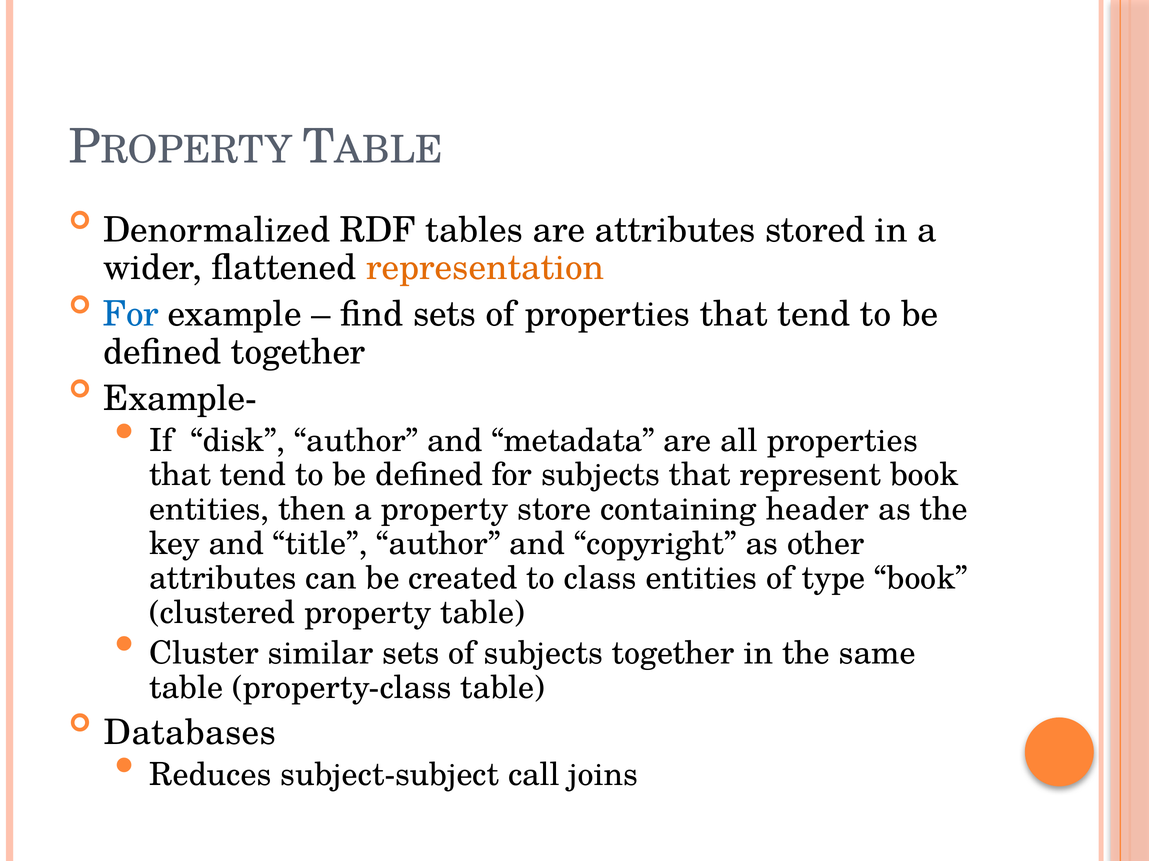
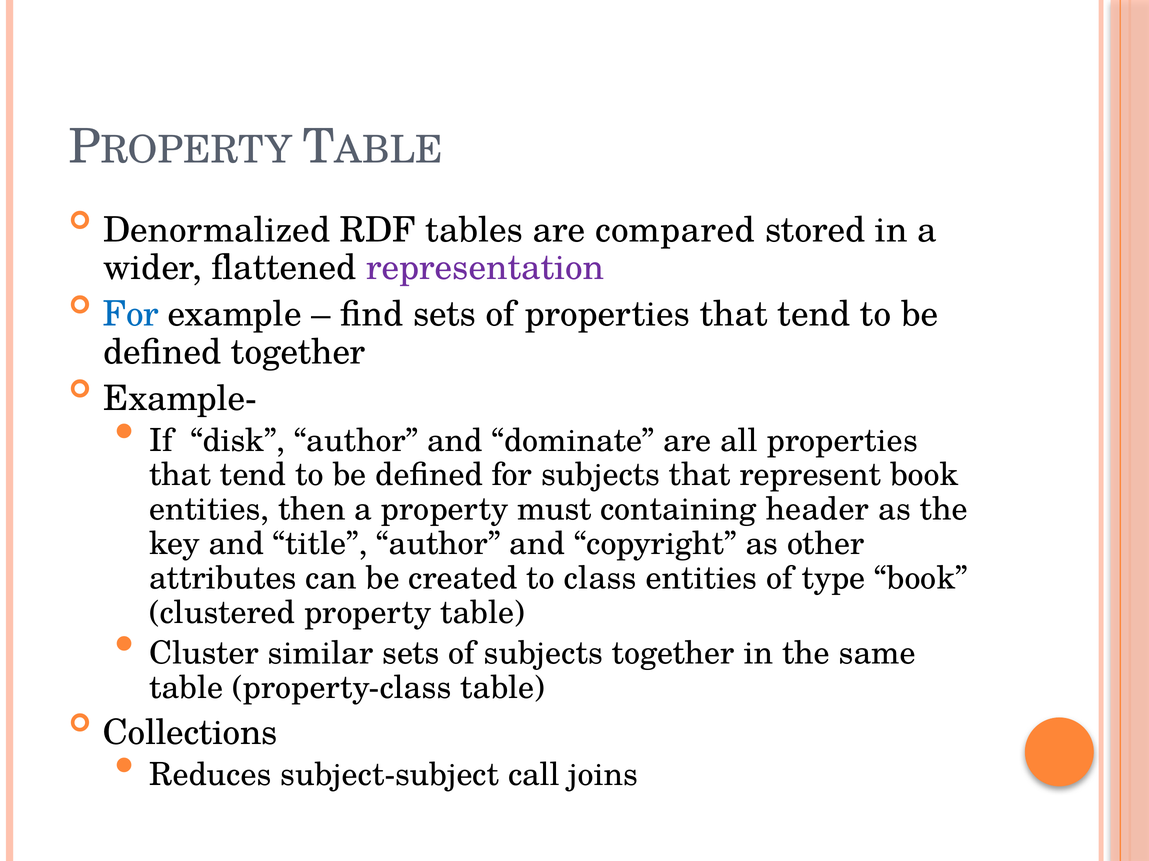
are attributes: attributes -> compared (675, 230)
representation colour: orange -> purple (485, 268)
metadata: metadata -> dominate (573, 441)
store: store -> must (554, 510)
Databases: Databases -> Collections (190, 733)
